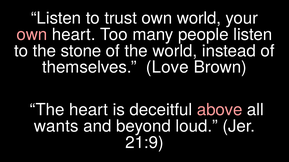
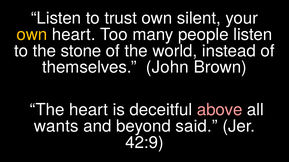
own world: world -> silent (199, 18)
own colour: pink -> yellow (32, 35)
Love: Love -> John (167, 67)
loud: loud -> said (197, 127)
21:9: 21:9 -> 42:9 (144, 143)
